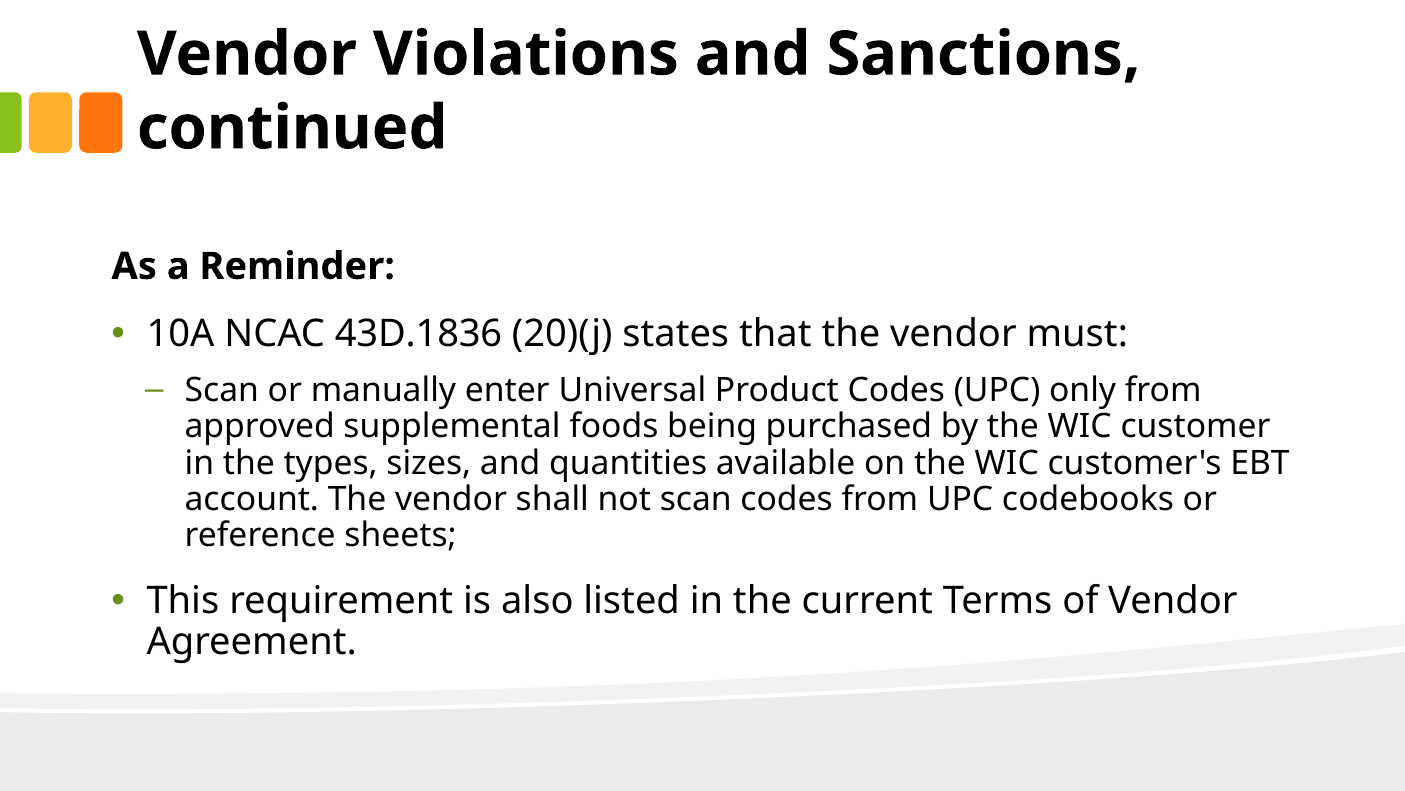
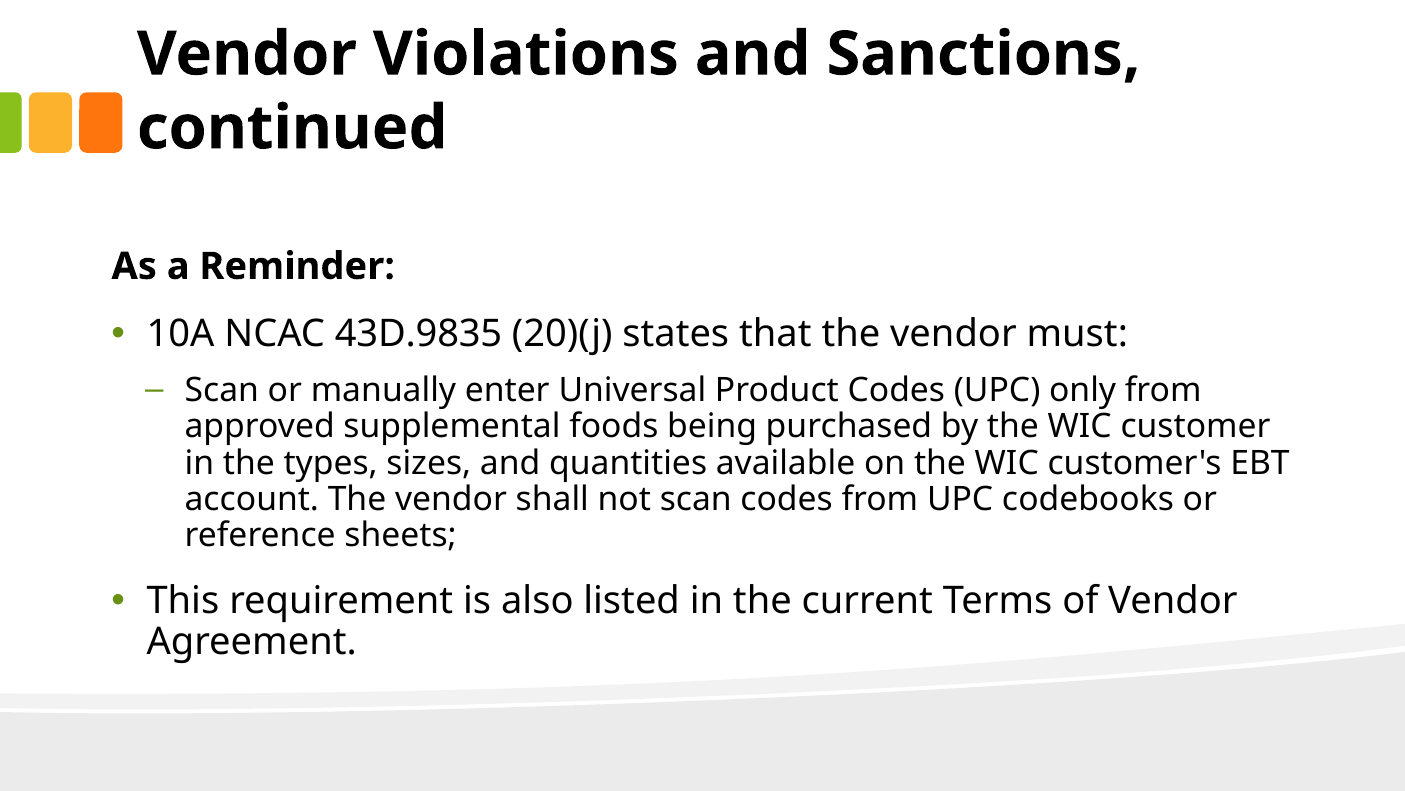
43D.1836: 43D.1836 -> 43D.9835 (419, 334)
